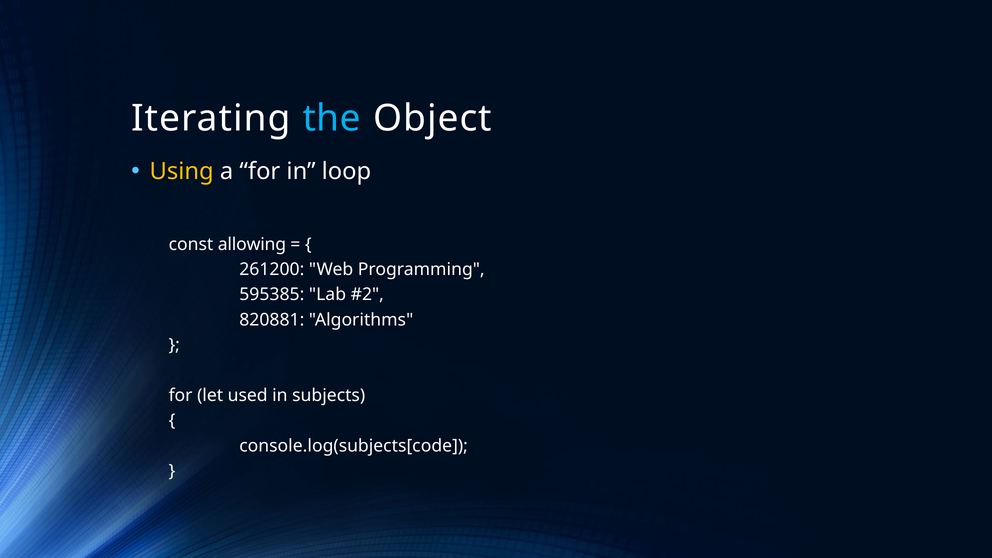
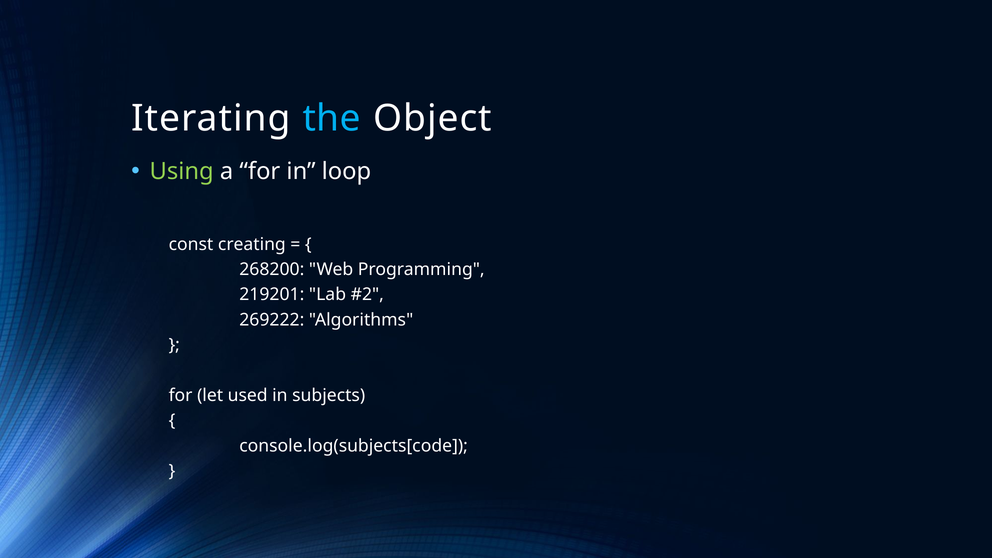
Using colour: yellow -> light green (182, 171)
allowing: allowing -> creating (252, 244)
261200: 261200 -> 268200 (272, 269)
595385: 595385 -> 219201 (272, 295)
820881: 820881 -> 269222 (272, 320)
